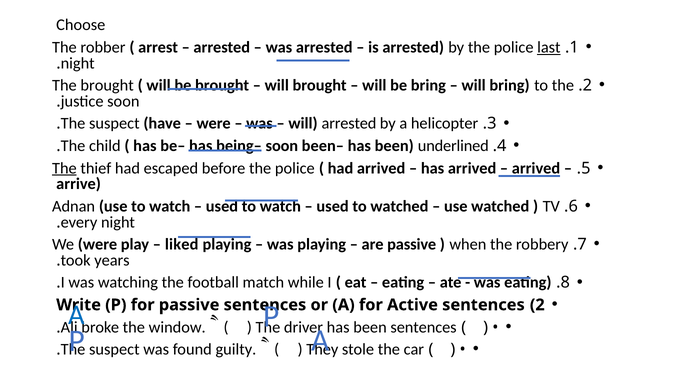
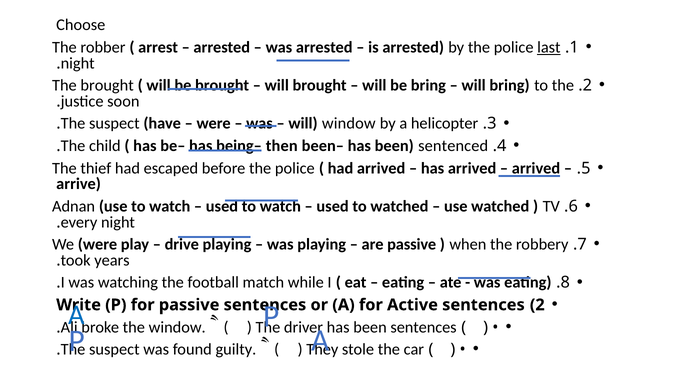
will arrested: arrested -> window (349, 124)
soon: soon -> then (282, 146)
underlined: underlined -> sentenced (453, 146)
The underline: present -> none (64, 168)
liked: liked -> drive (182, 245)
